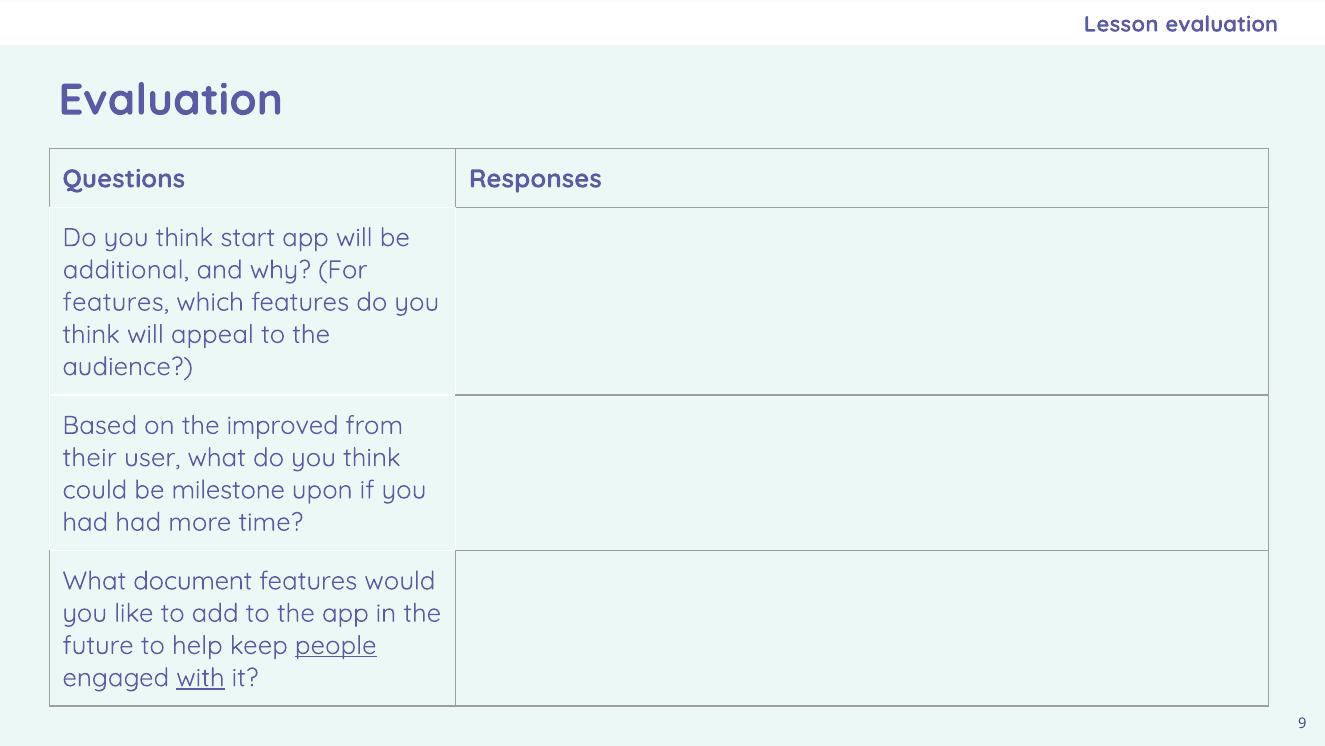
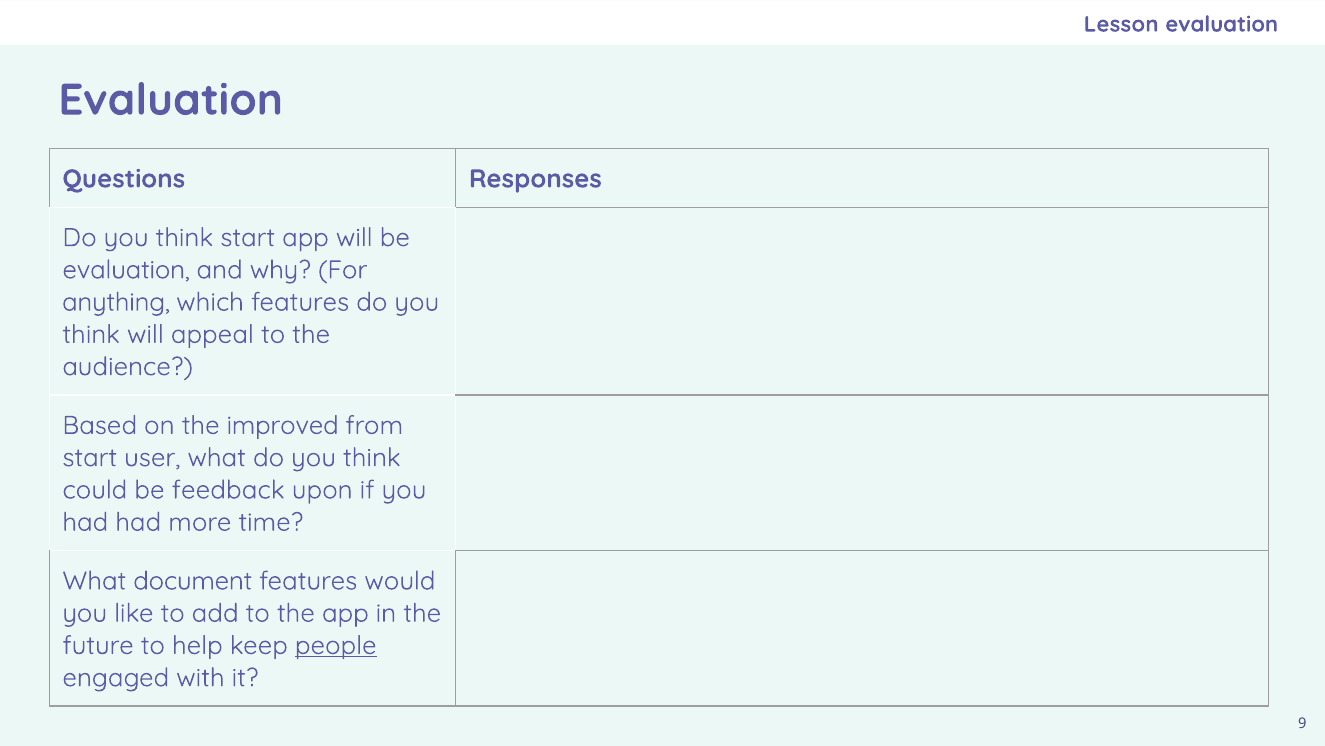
additional: additional -> evaluation (126, 270)
features: features -> anything (116, 302)
their: their -> start (90, 457)
milestone: milestone -> feedback (228, 490)
with underline: present -> none (200, 677)
